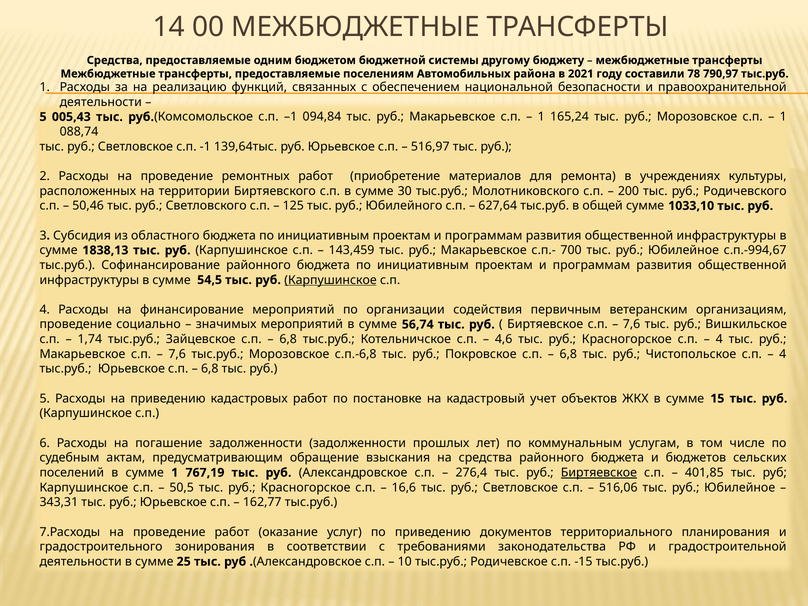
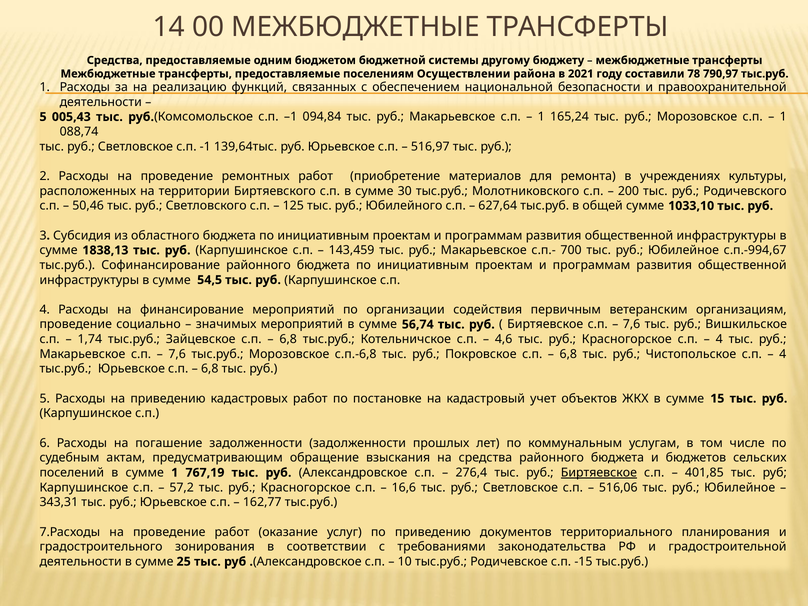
Автомобильных: Автомобильных -> Осуществлении (464, 74)
Карпушинское underline: present -> none (331, 280)
50,5: 50,5 -> 57,2 (182, 487)
